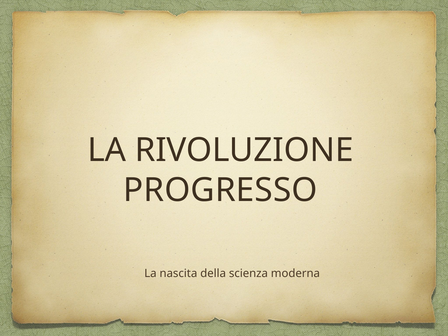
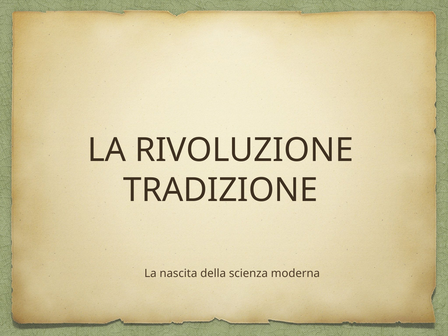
PROGRESSO: PROGRESSO -> TRADIZIONE (221, 190)
